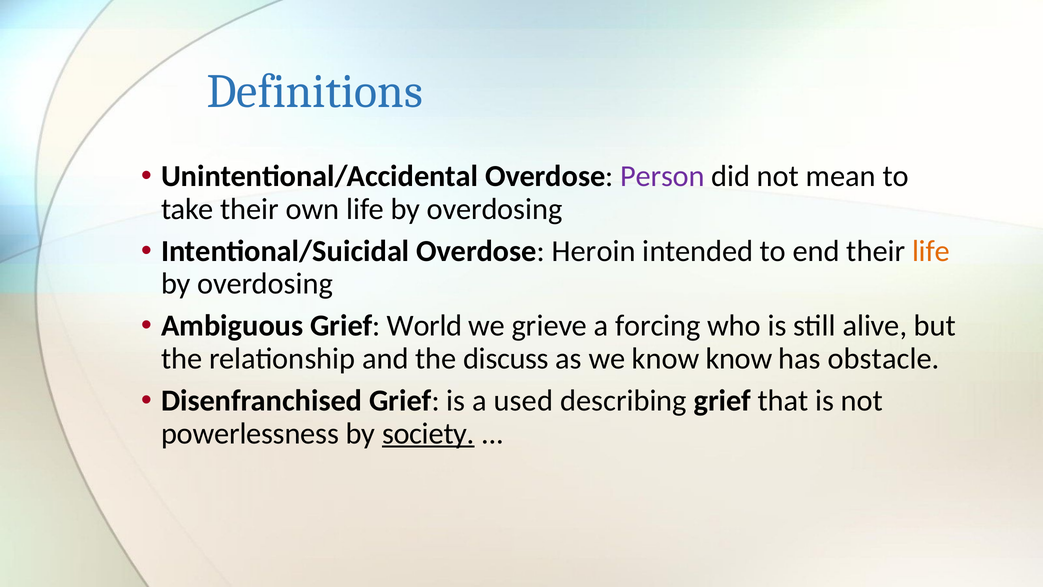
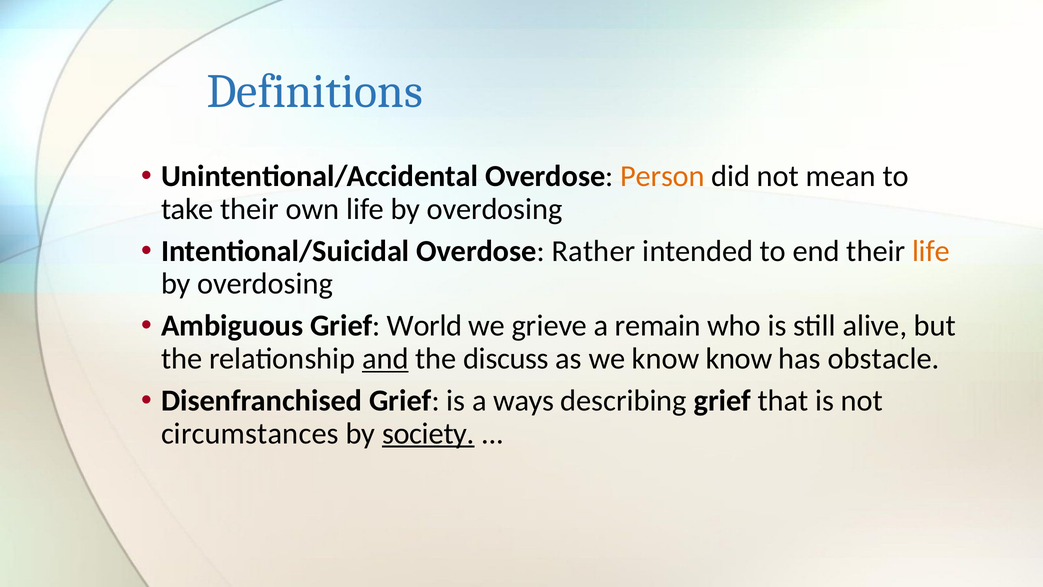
Person colour: purple -> orange (663, 176)
Heroin: Heroin -> Rather (594, 251)
forcing: forcing -> remain (658, 326)
and underline: none -> present (385, 359)
used: used -> ways (524, 400)
powerlessness: powerlessness -> circumstances (250, 433)
